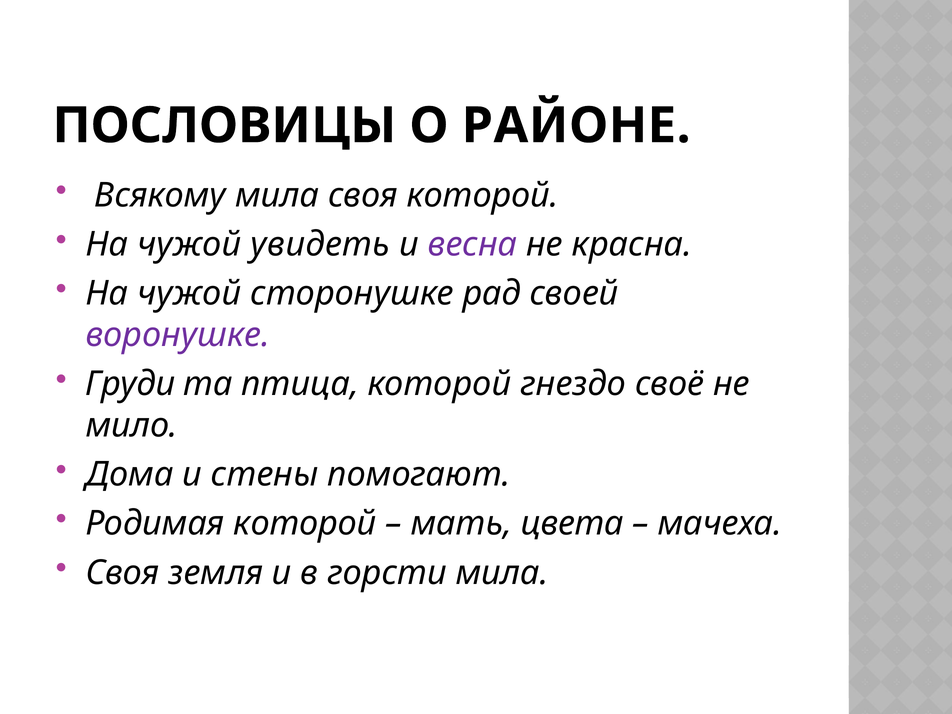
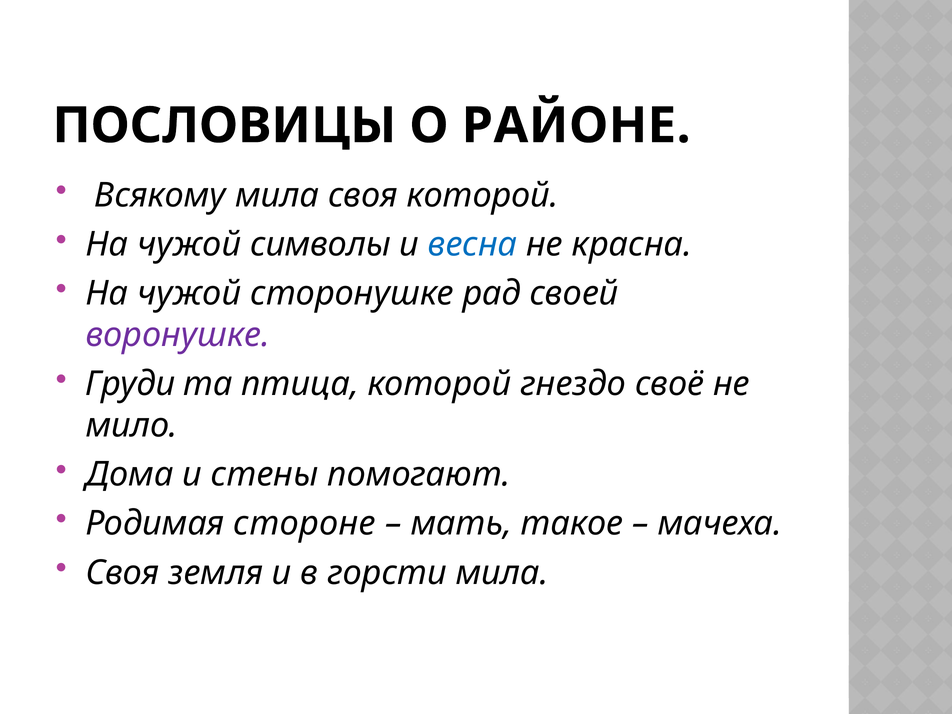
увидеть: увидеть -> символы (321, 244)
весна colour: purple -> blue (473, 244)
Родимая которой: которой -> стороне (305, 524)
цвета: цвета -> такое (572, 524)
